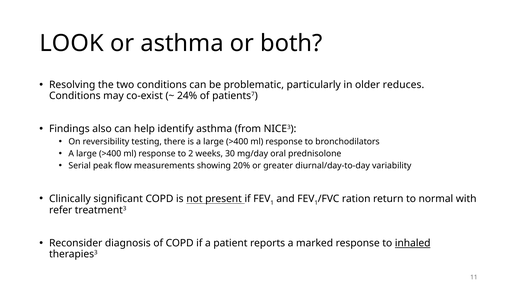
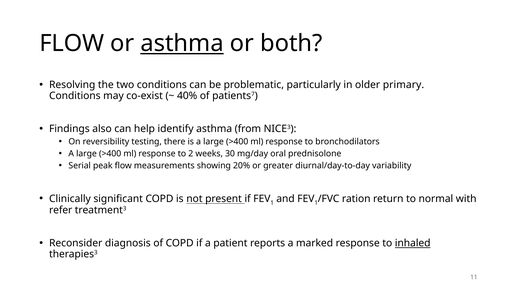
LOOK: LOOK -> FLOW (72, 43)
asthma underline: none -> present (182, 43)
reduces: reduces -> primary (404, 85)
24%: 24% -> 40% (187, 96)
